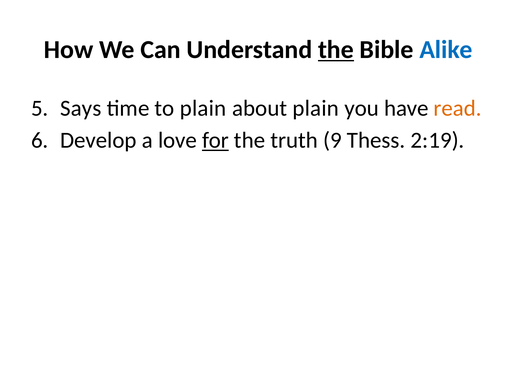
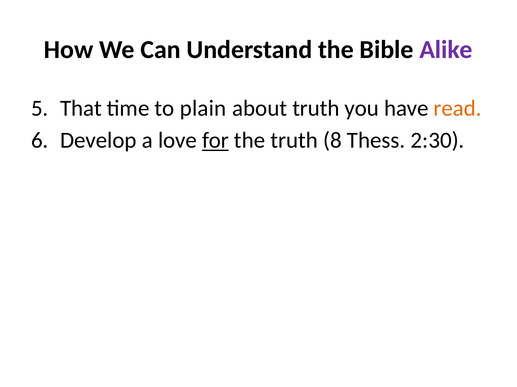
the underline: present -> none (336, 50)
Alike colour: blue -> purple (446, 50)
Says: Says -> That (81, 108)
about plain: plain -> truth (316, 108)
9: 9 -> 8 (332, 141)
2:19: 2:19 -> 2:30 (438, 141)
